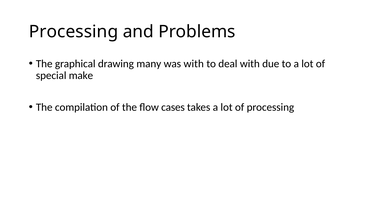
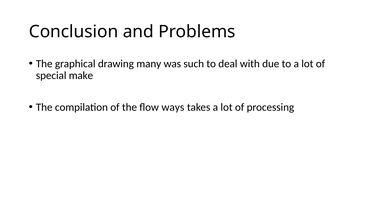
Processing: Processing -> Conclusion (74, 32)
was with: with -> such (194, 64)
cases: cases -> ways (173, 108)
